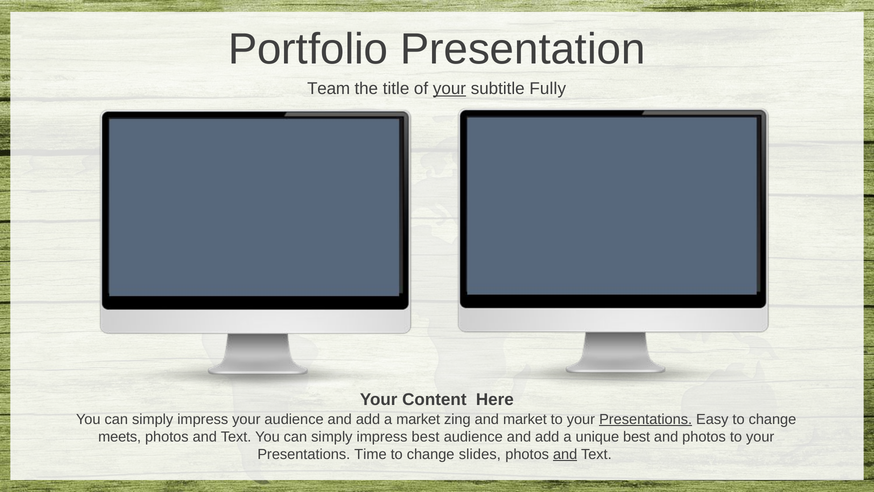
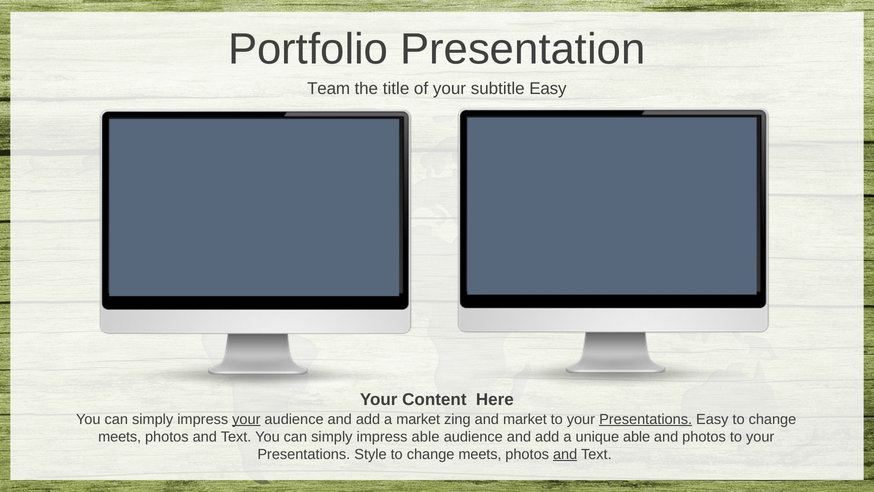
your underline: present -> none (449, 89)
subtitle Fully: Fully -> Easy (548, 89)
your underline: none -> present (246, 419)
impress best: best -> able (426, 437)
unique best: best -> able (637, 437)
Time: Time -> Style (370, 454)
slides: slides -> meets (480, 454)
